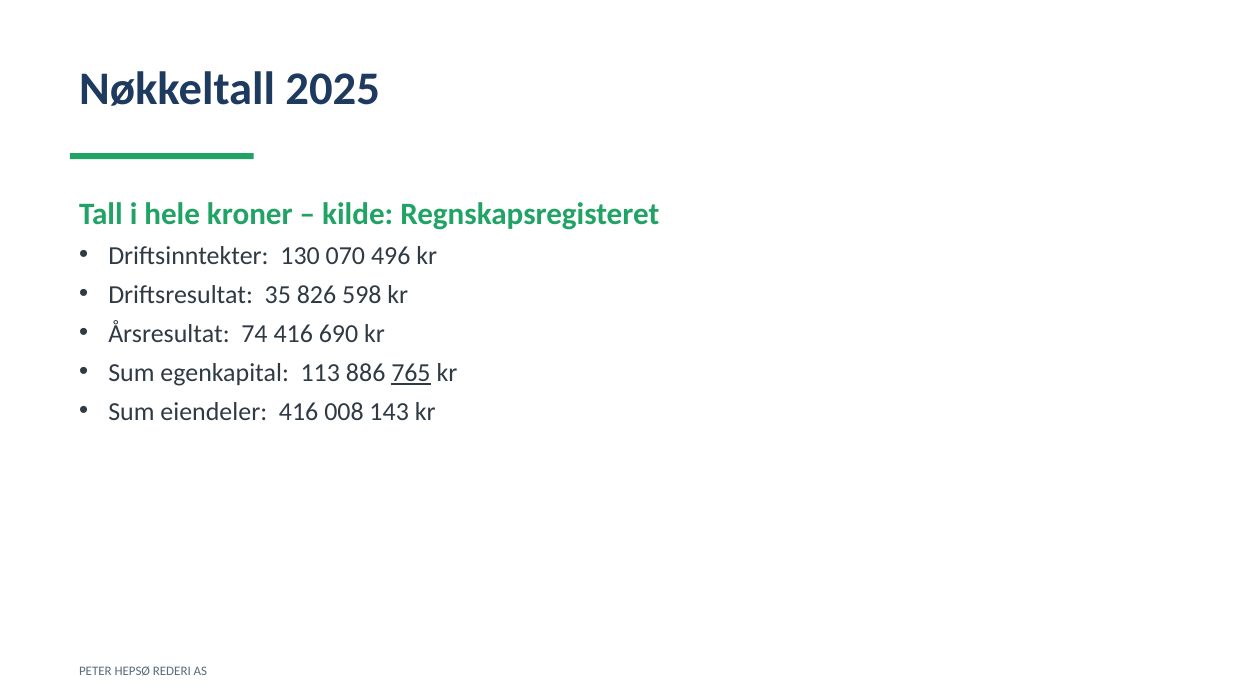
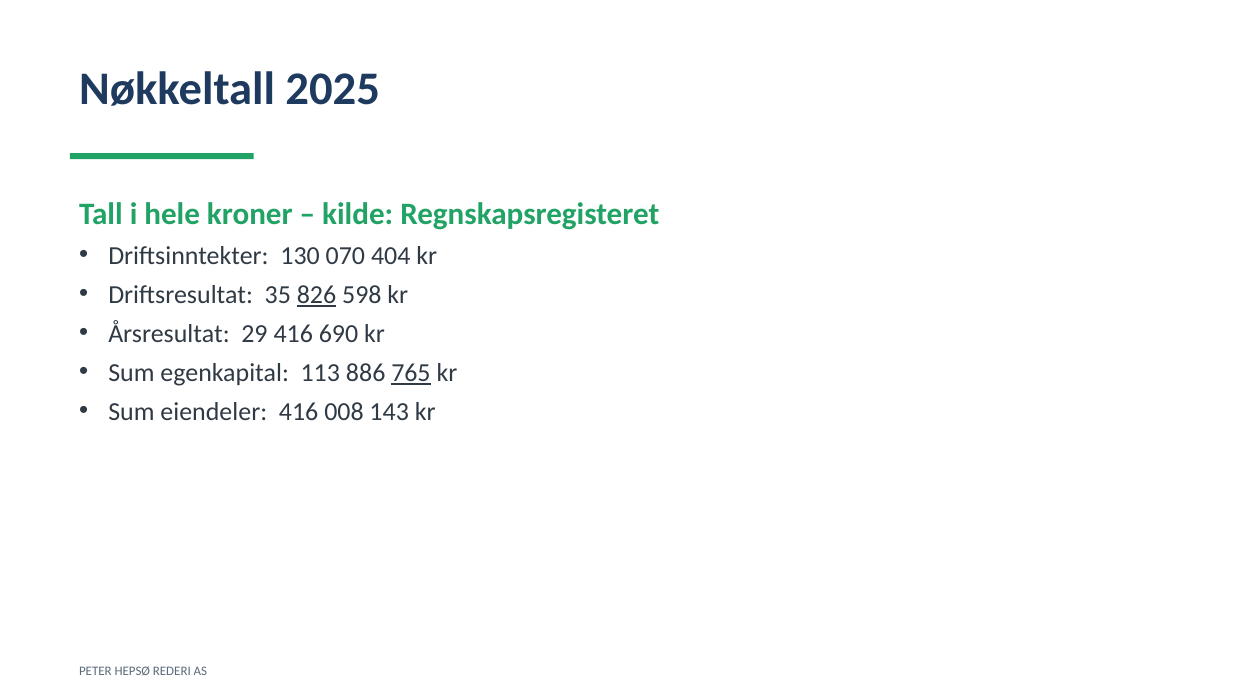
496: 496 -> 404 (391, 256)
826 underline: none -> present (317, 295)
74: 74 -> 29 (254, 334)
